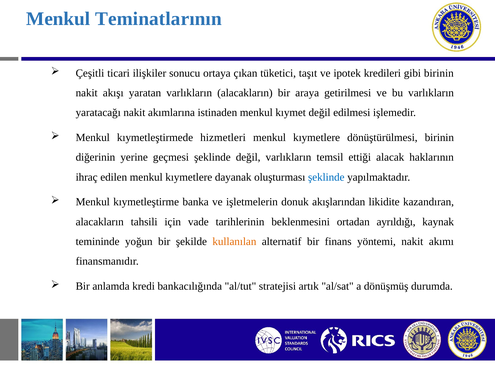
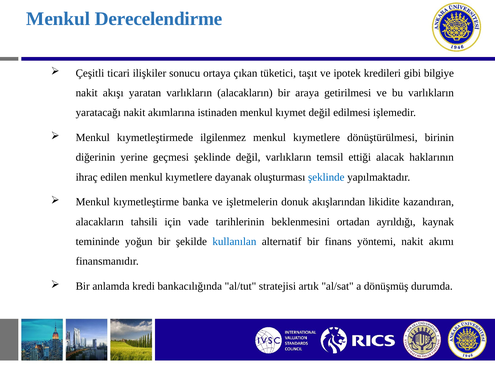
Teminatlarının: Teminatlarının -> Derecelendirme (159, 19)
gibi birinin: birinin -> bilgiye (439, 73)
hizmetleri: hizmetleri -> ilgilenmez (223, 138)
kullanılan colour: orange -> blue (234, 242)
